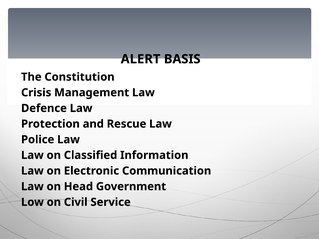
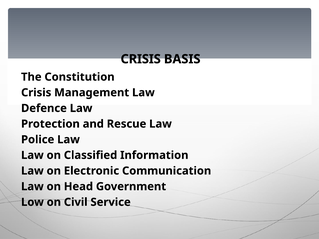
ALERT: ALERT -> CRISIS (141, 59)
